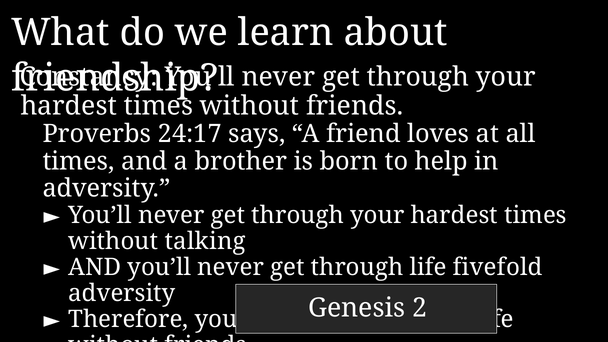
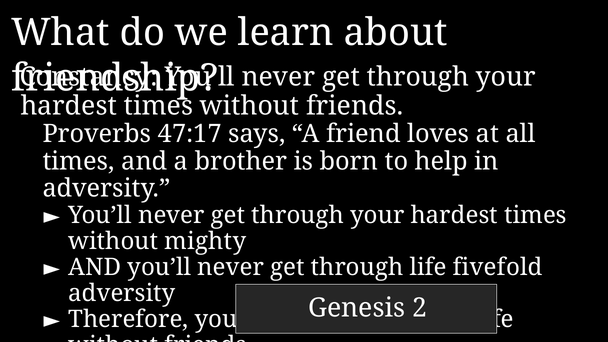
24:17: 24:17 -> 47:17 (190, 134)
talking: talking -> mighty (205, 241)
